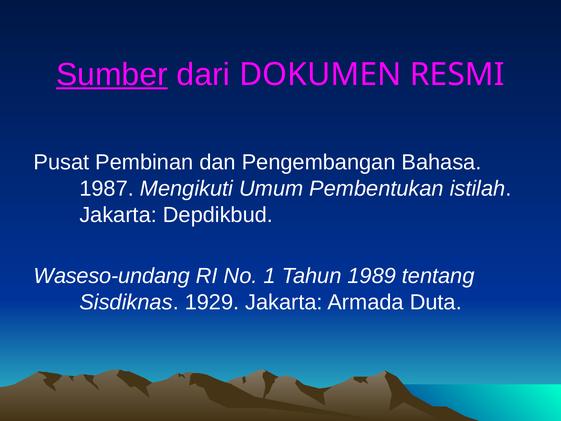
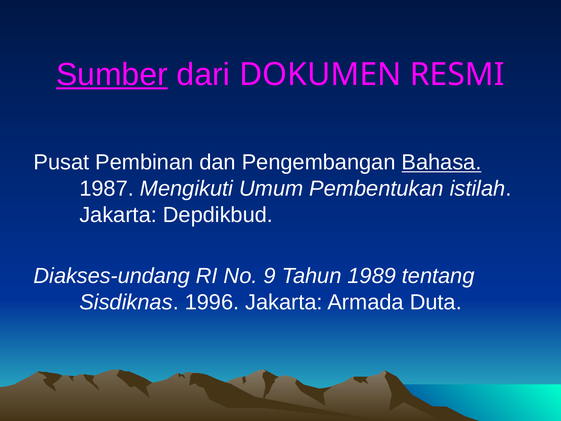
Bahasa underline: none -> present (442, 162)
Waseso-undang: Waseso-undang -> Diakses-undang (112, 276)
1: 1 -> 9 (270, 276)
1929: 1929 -> 1996 (212, 302)
